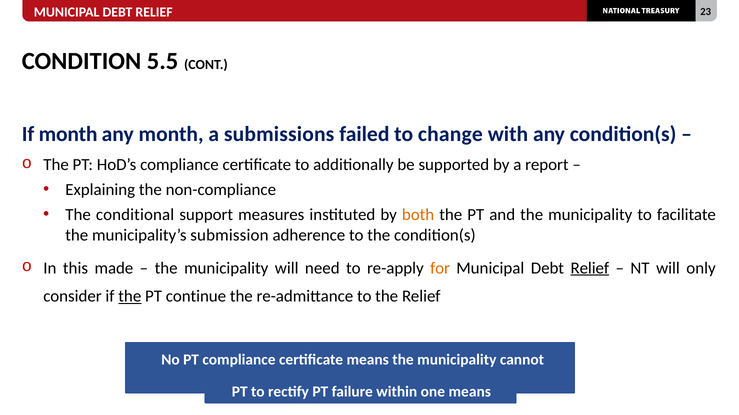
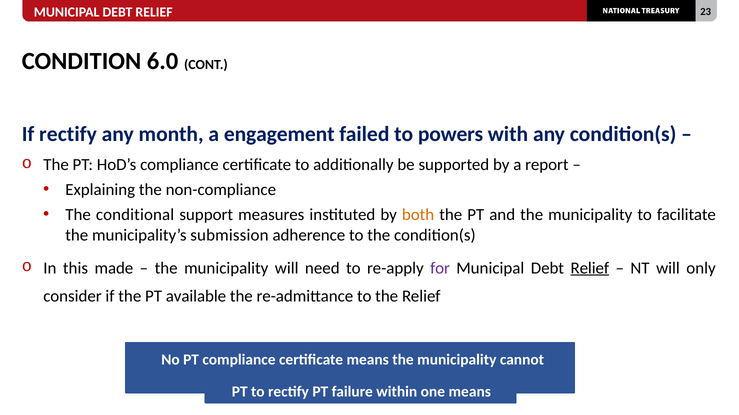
5.5: 5.5 -> 6.0 (163, 61)
If month: month -> rectify (68, 134)
submissions: submissions -> engagement (279, 134)
change: change -> powers (451, 134)
for colour: orange -> purple (440, 268)
the underline: present -> none (130, 297)
continue: continue -> available (196, 297)
